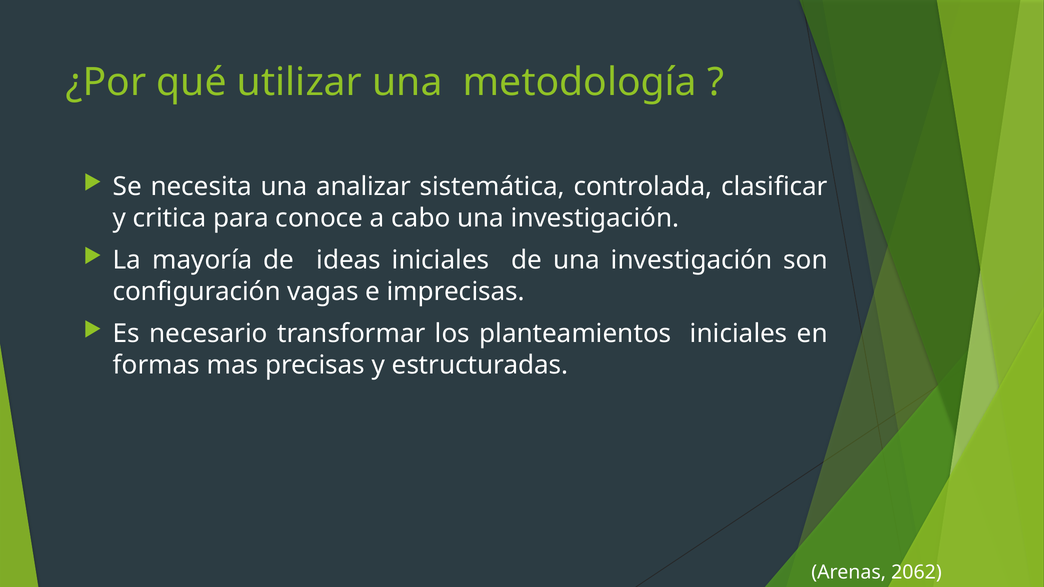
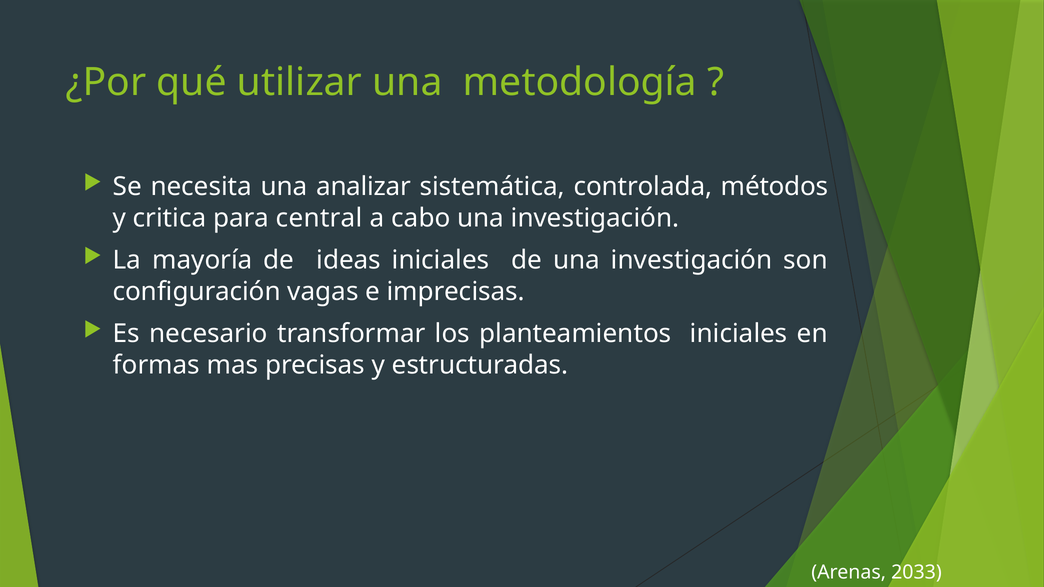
clasificar: clasificar -> métodos (775, 187)
conoce: conoce -> central (319, 218)
2062: 2062 -> 2033 (916, 573)
